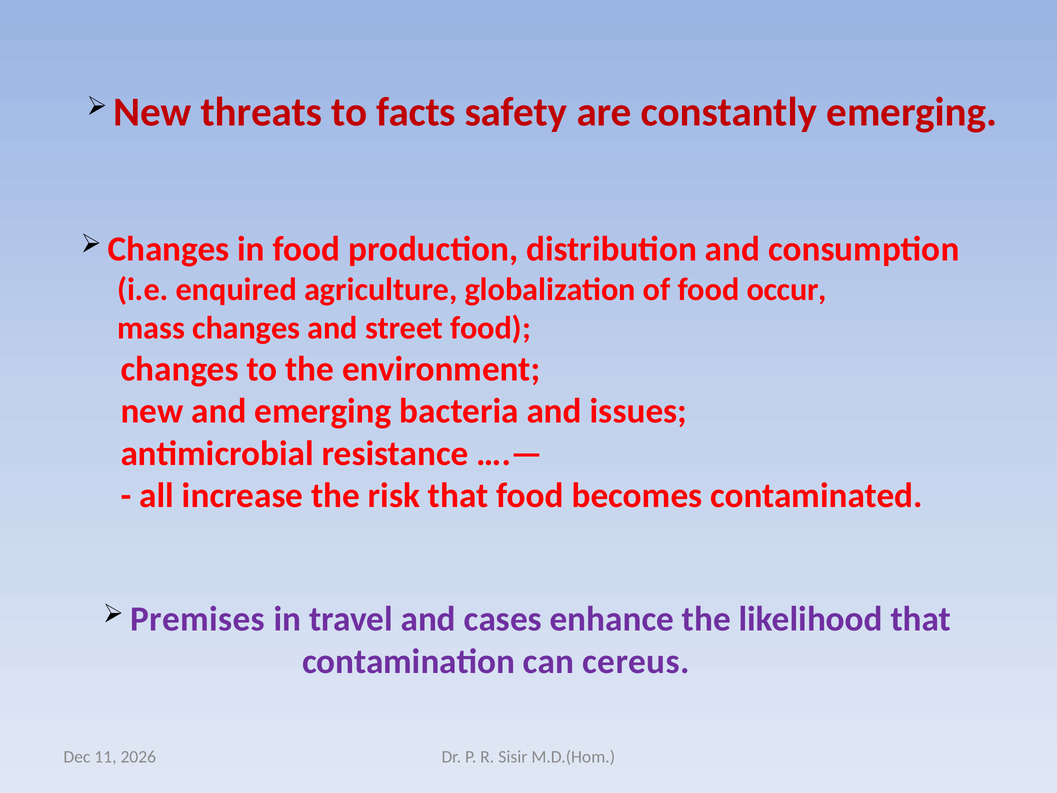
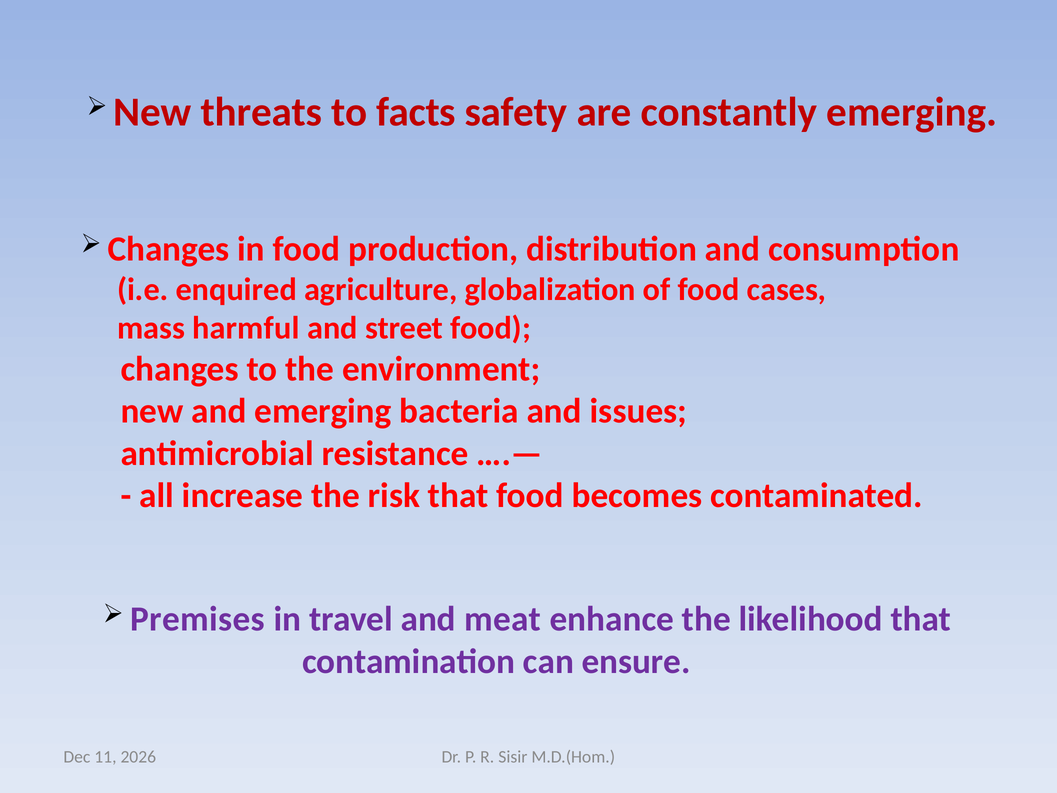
occur: occur -> cases (786, 289)
mass changes: changes -> harmful (246, 328)
cases: cases -> meat (503, 619)
cereus: cereus -> ensure (636, 661)
